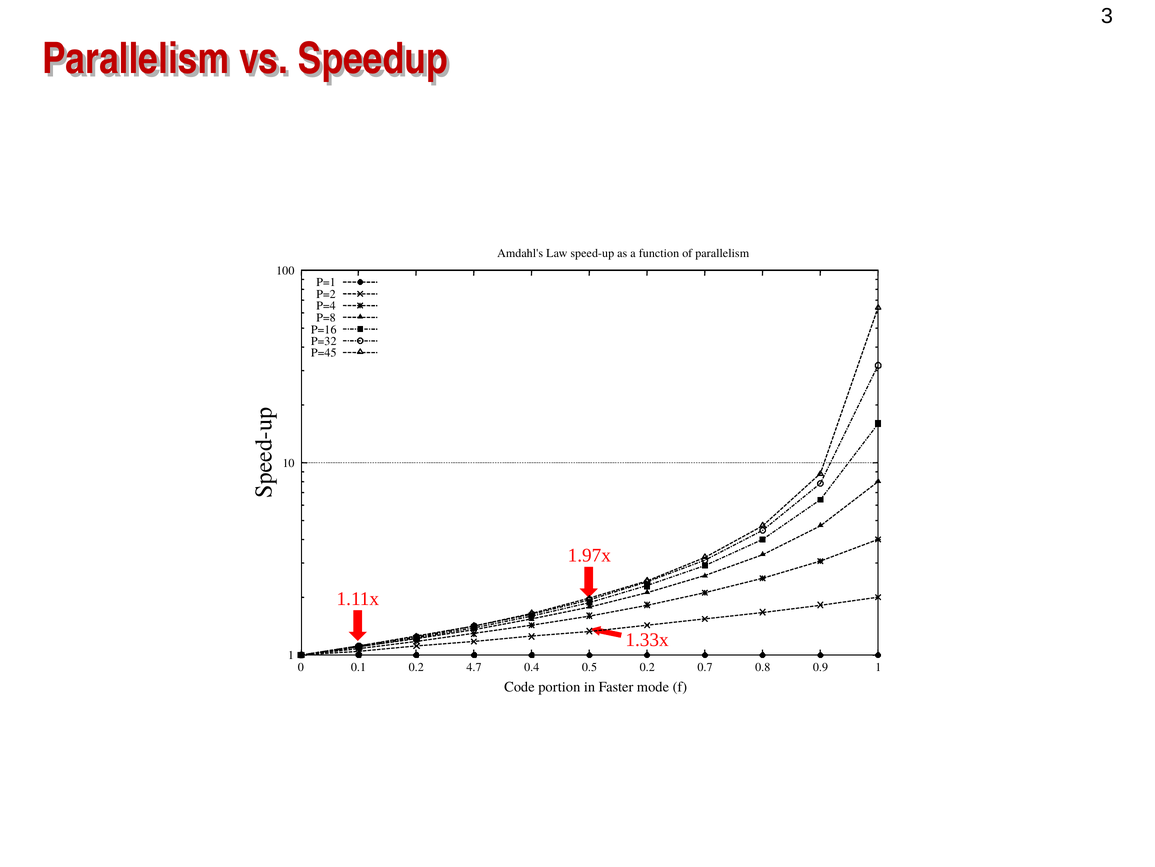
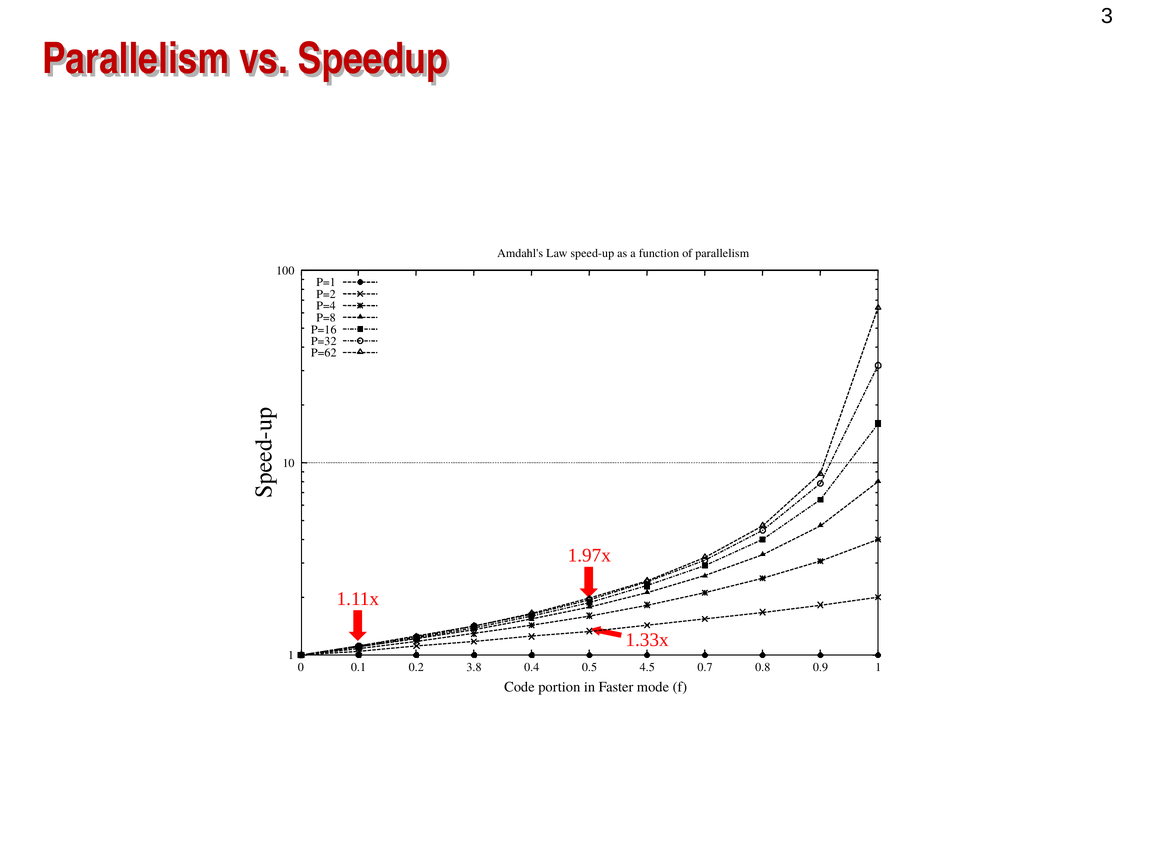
P=45: P=45 -> P=62 (324, 353)
4.7: 4.7 -> 3.8 (474, 667)
0.5 0.2: 0.2 -> 4.5 (647, 667)
